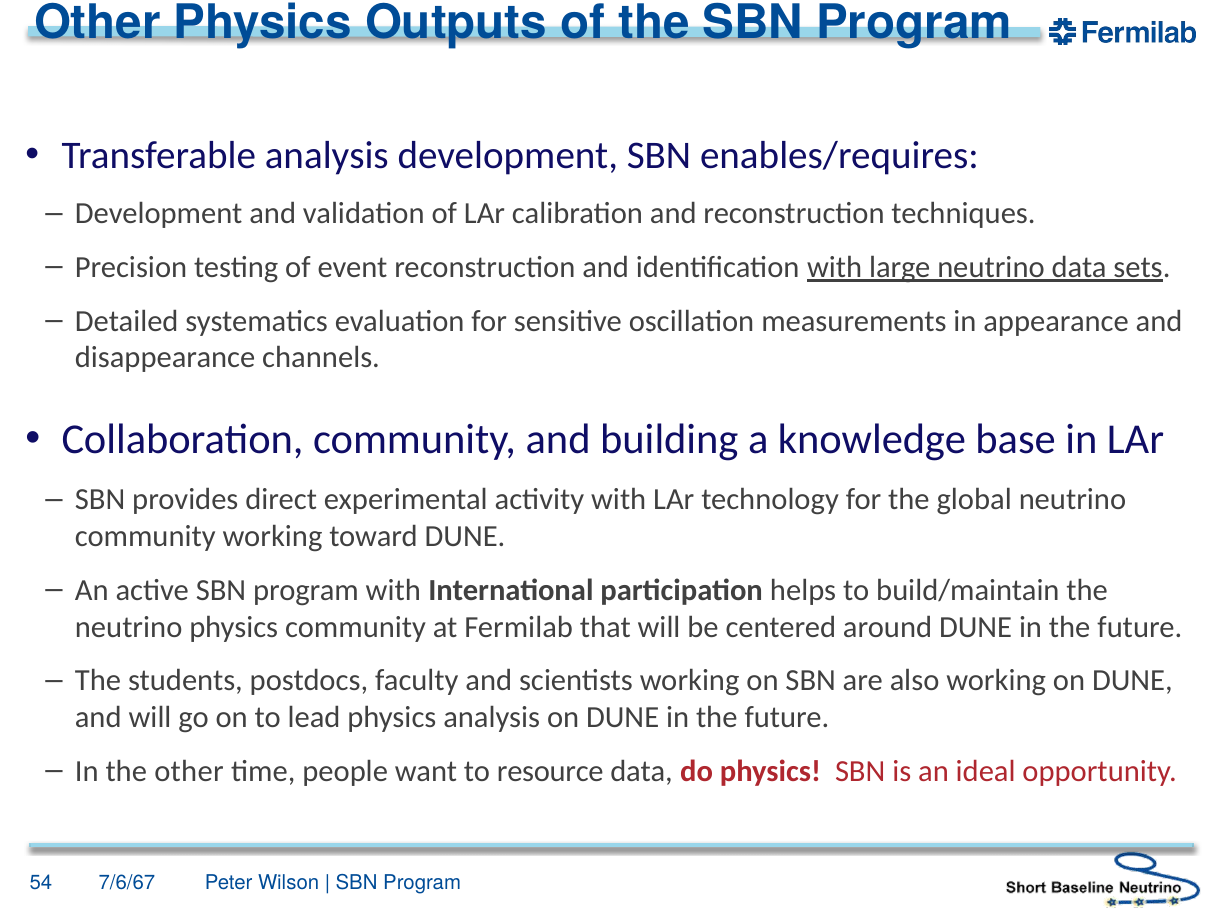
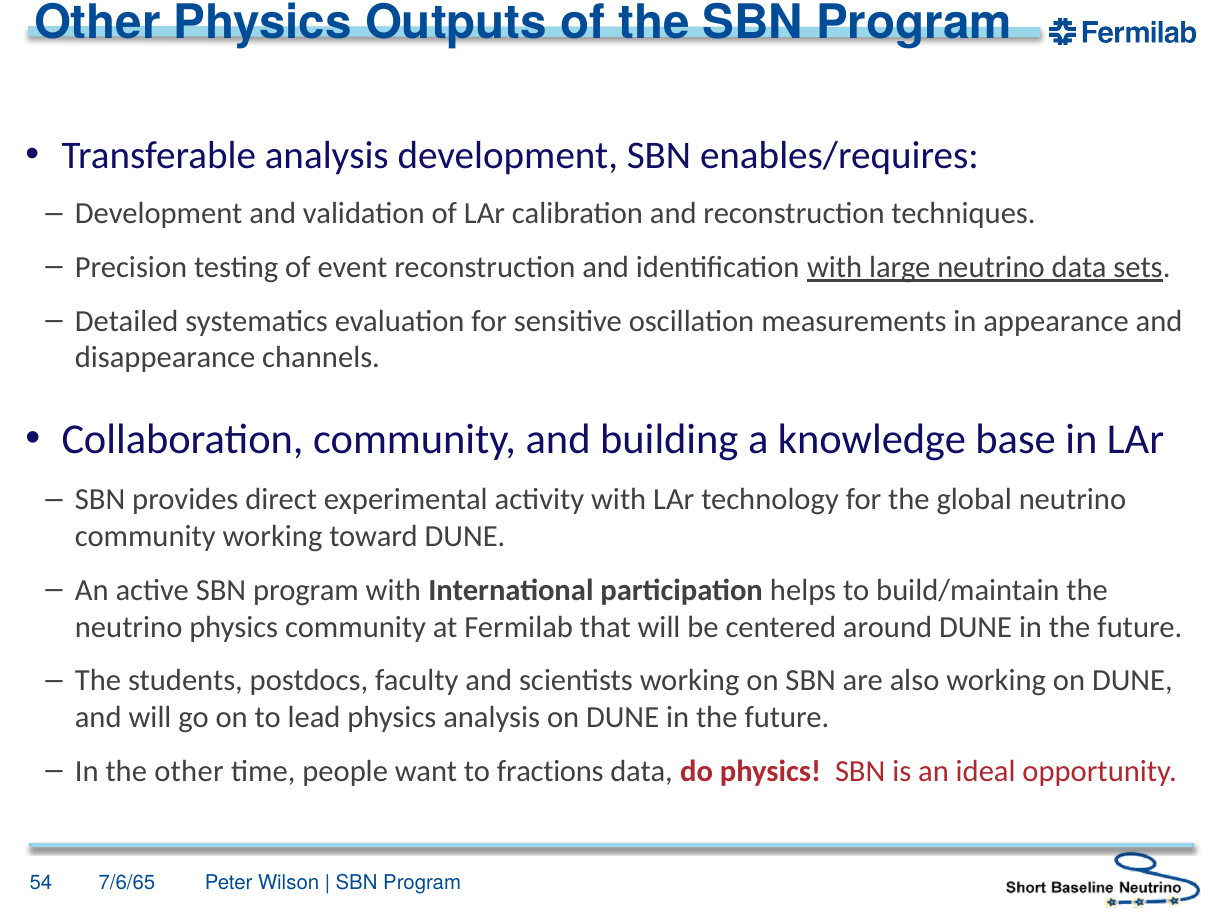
resource: resource -> fractions (550, 771)
7/6/67: 7/6/67 -> 7/6/65 (127, 883)
